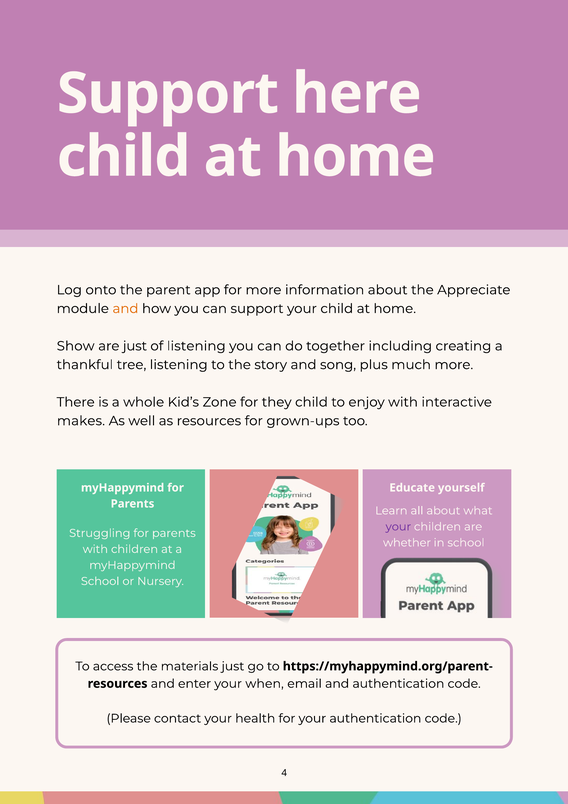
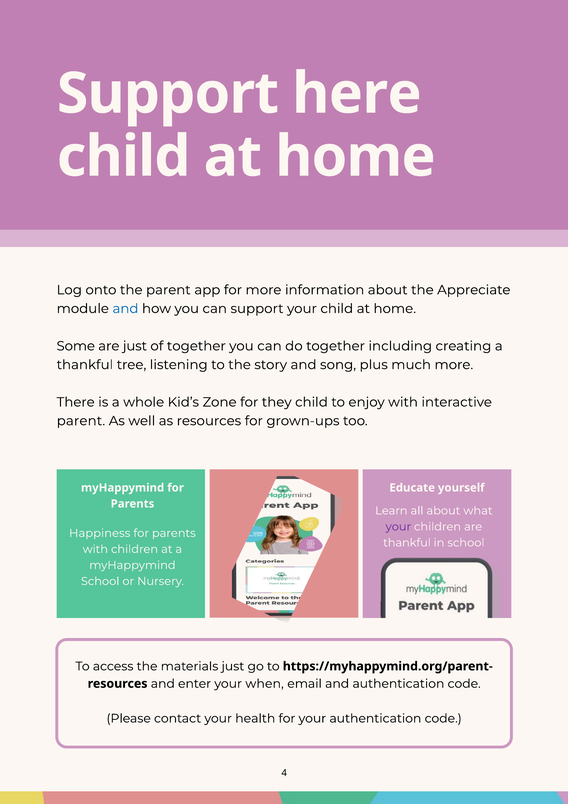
and colour: orange -> blue (125, 309)
Show: Show -> Some (76, 346)
of listening: listening -> together (196, 346)
makes: makes -> parent (81, 421)
Struggling: Struggling -> Happiness (100, 533)
whether: whether -> thankful (407, 543)
